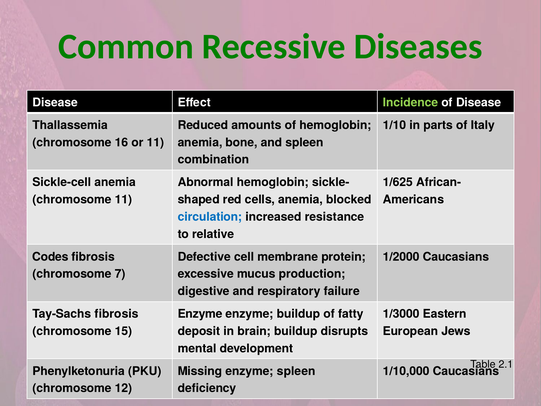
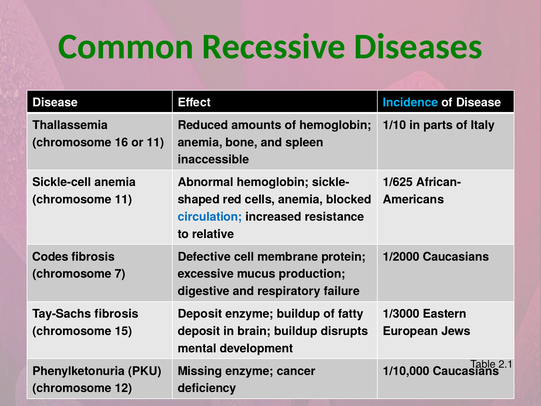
Incidence colour: light green -> light blue (410, 102)
combination: combination -> inaccessible (213, 160)
Enzyme: Enzyme -> Deposit (200, 314)
enzyme spleen: spleen -> cancer (296, 371)
